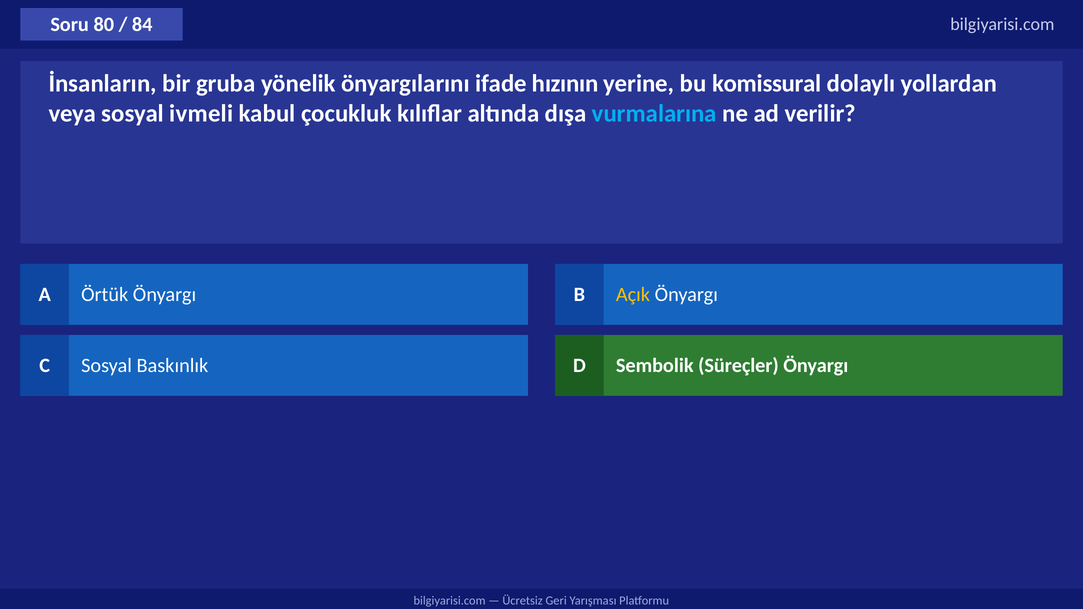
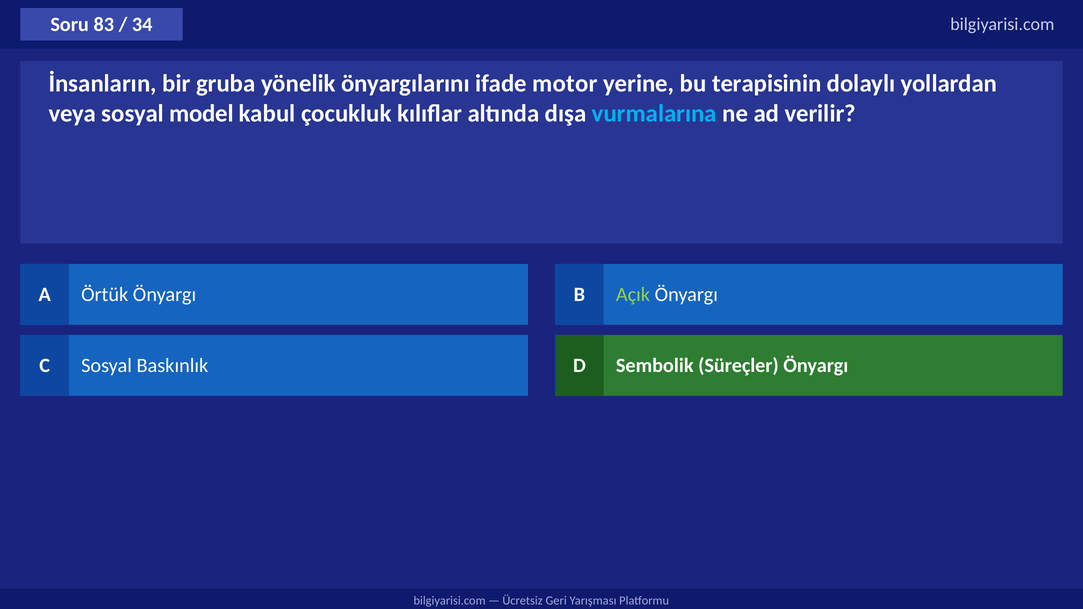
80: 80 -> 83 (104, 25)
84: 84 -> 34 (142, 25)
hızının: hızının -> motor (565, 83)
komissural: komissural -> terapisinin (767, 83)
ivmeli: ivmeli -> model (202, 114)
Açık colour: yellow -> light green (633, 295)
